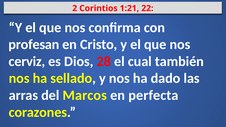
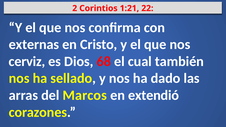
profesan: profesan -> externas (34, 44)
28: 28 -> 68 (104, 61)
perfecta: perfecta -> extendió (154, 95)
